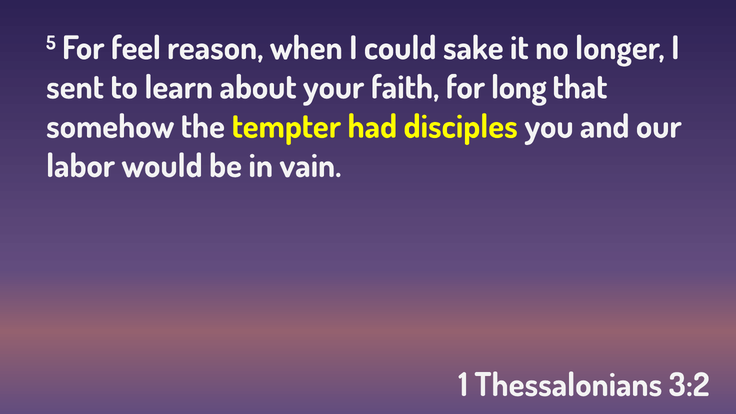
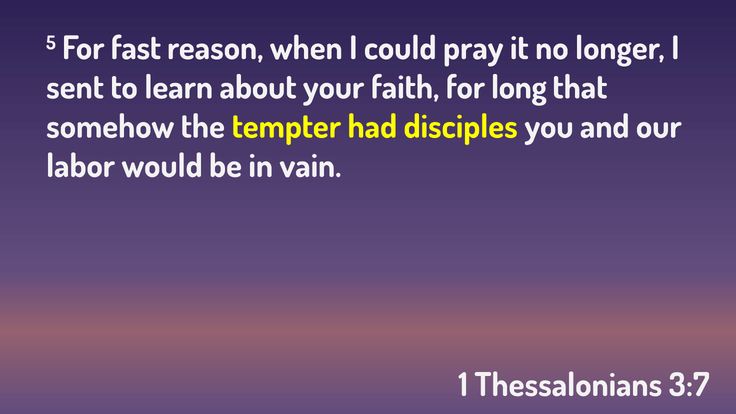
feel: feel -> fast (136, 48)
sake: sake -> pray (473, 48)
3:2: 3:2 -> 3:7 (689, 385)
